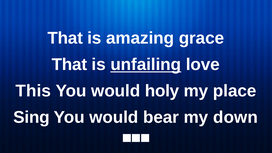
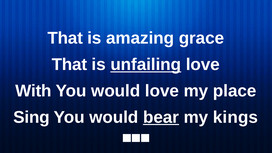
This: This -> With (33, 91)
would holy: holy -> love (162, 91)
bear underline: none -> present (161, 117)
down: down -> kings (235, 117)
